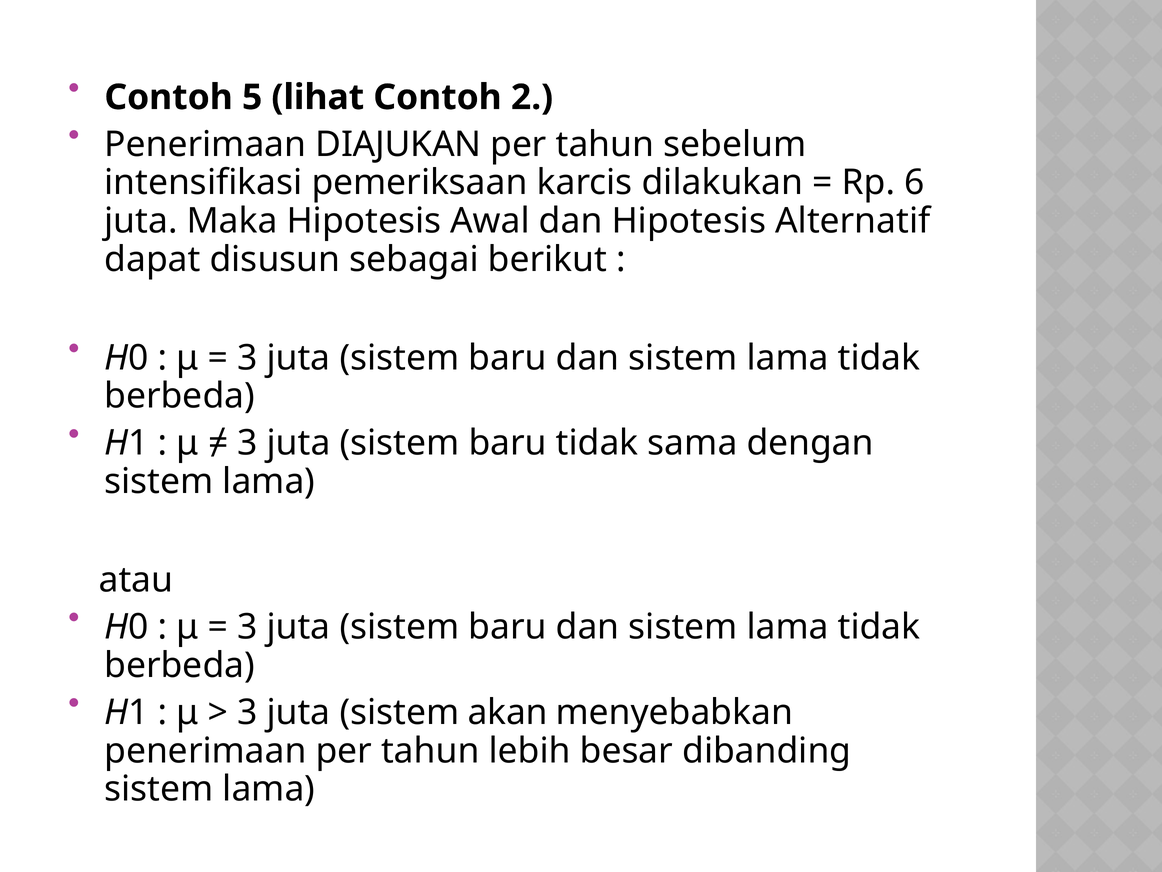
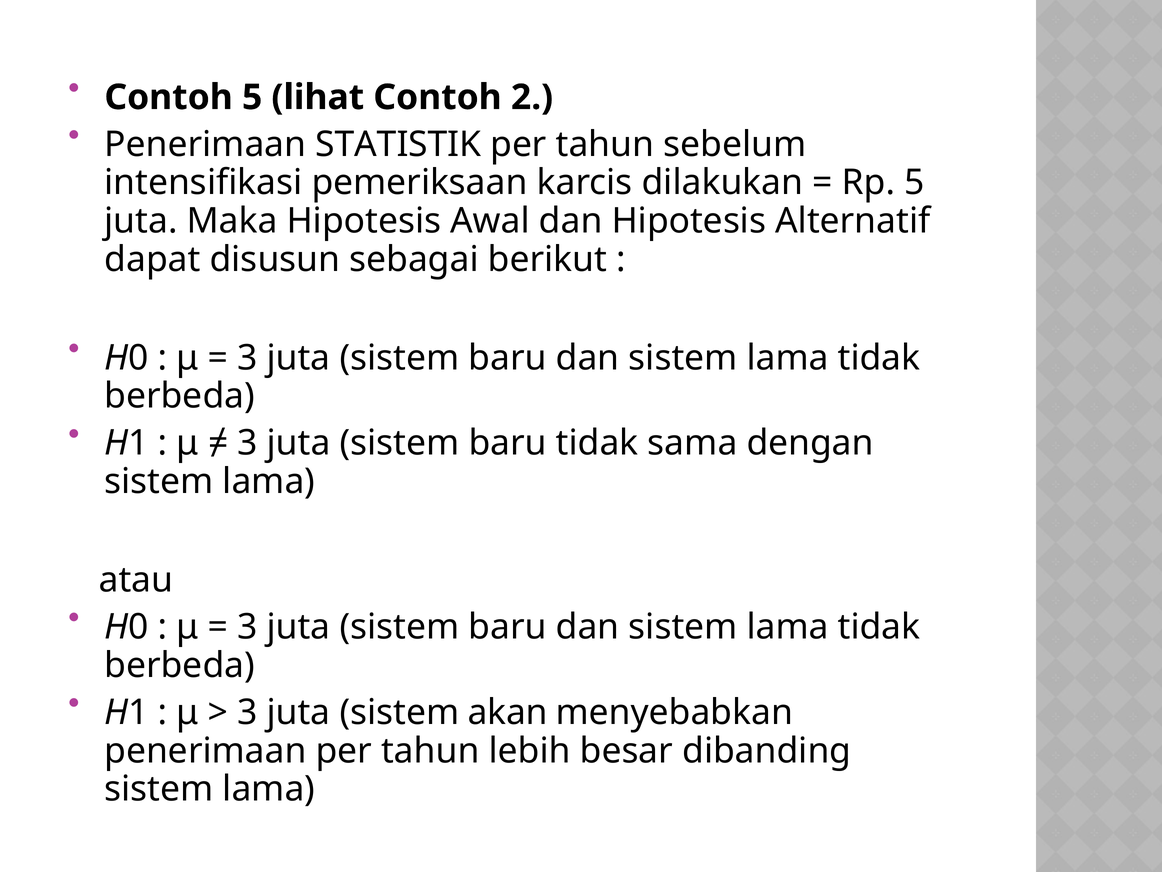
DIAJUKAN: DIAJUKAN -> STATISTIK (398, 144)
Rp 6: 6 -> 5 (914, 183)
